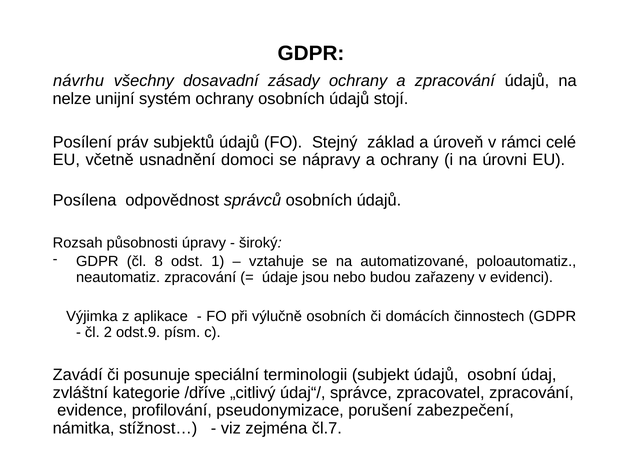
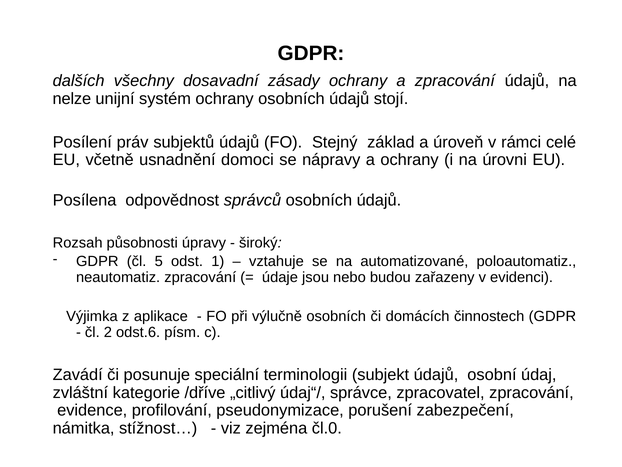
návrhu: návrhu -> dalších (79, 81)
8: 8 -> 5 (159, 261)
odst.9: odst.9 -> odst.6 (138, 332)
čl.7: čl.7 -> čl.0 (327, 428)
